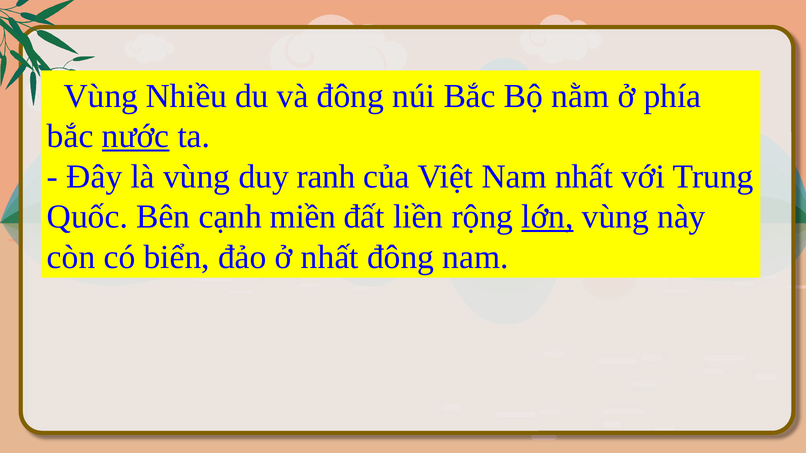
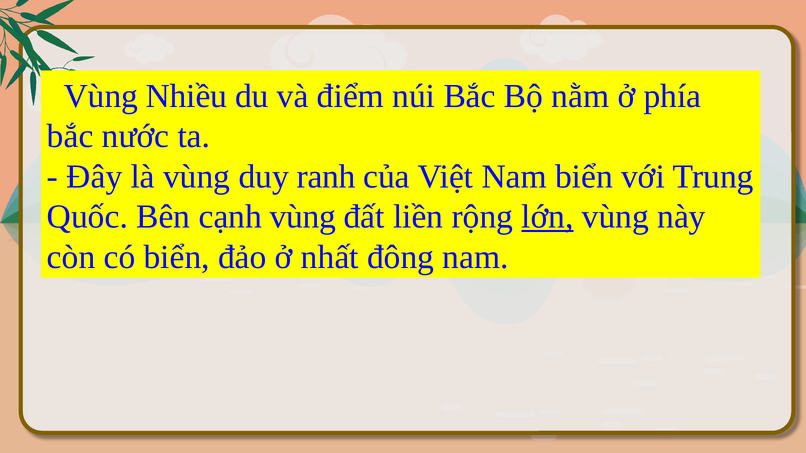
và đông: đông -> điểm (350, 96)
nước underline: present -> none (136, 136)
Nam nhất: nhất -> biển (584, 177)
cạnh miền: miền -> vùng (303, 217)
